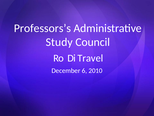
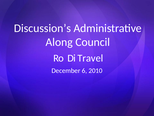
Professors’s: Professors’s -> Discussion’s (42, 28)
Study: Study -> Along (59, 42)
